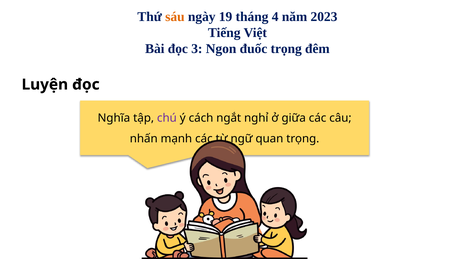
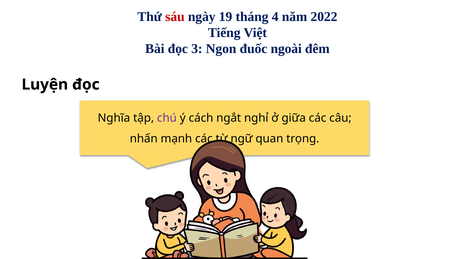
sáu colour: orange -> red (175, 17)
2023: 2023 -> 2022 (324, 17)
trọng: trọng -> ngoài (286, 49)
